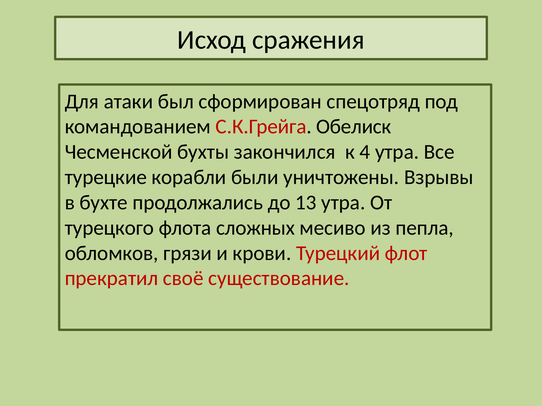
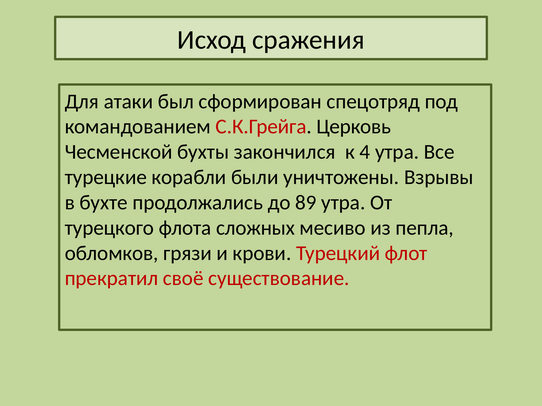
Обелиск: Обелиск -> Церковь (354, 127)
13: 13 -> 89 (306, 203)
